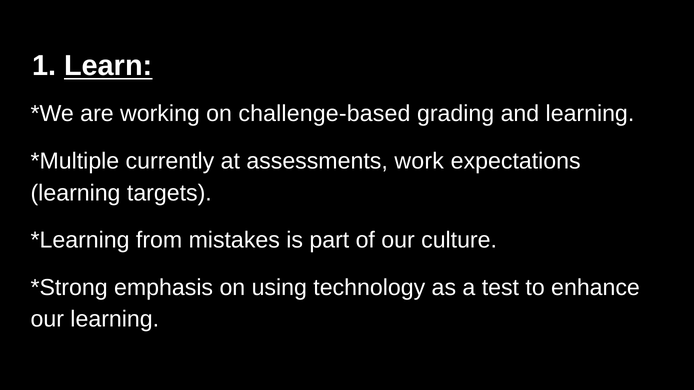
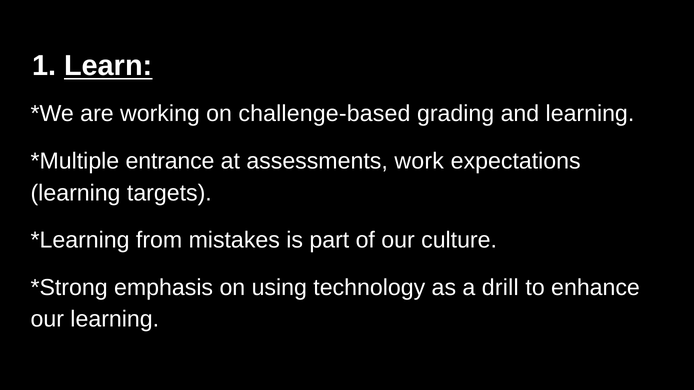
currently: currently -> entrance (170, 161)
test: test -> drill (500, 288)
